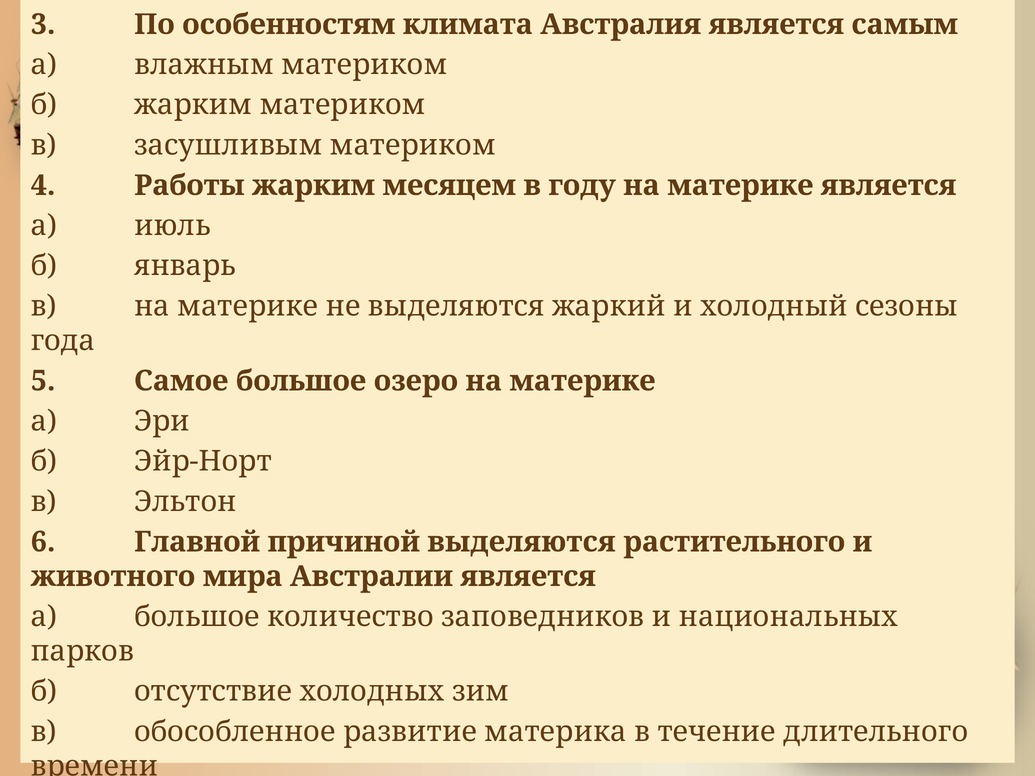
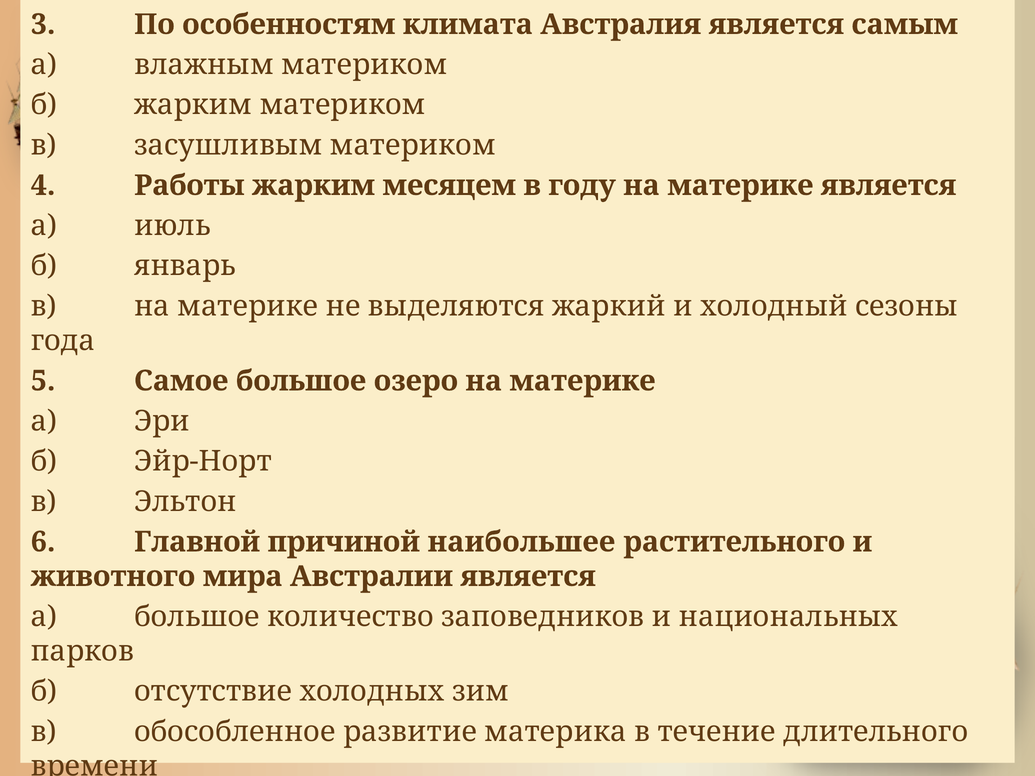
причиной выделяются: выделяются -> наибольшее (521, 542)
